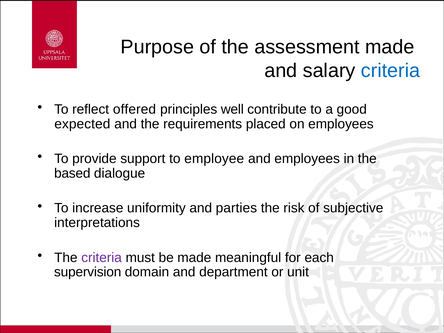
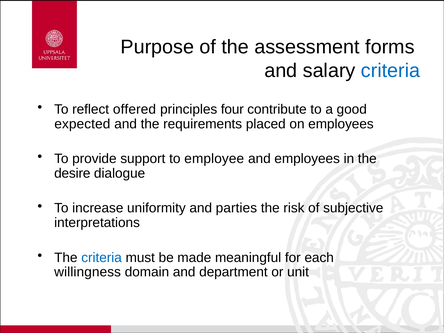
assessment made: made -> forms (390, 47)
well: well -> four (232, 109)
based: based -> desire (72, 173)
criteria colour: purple -> blue (102, 258)
supervision: supervision -> willingness (88, 272)
